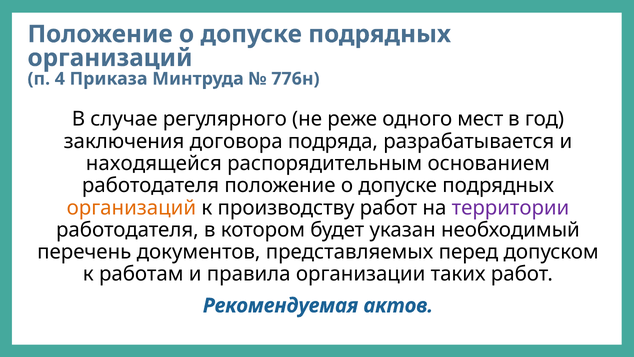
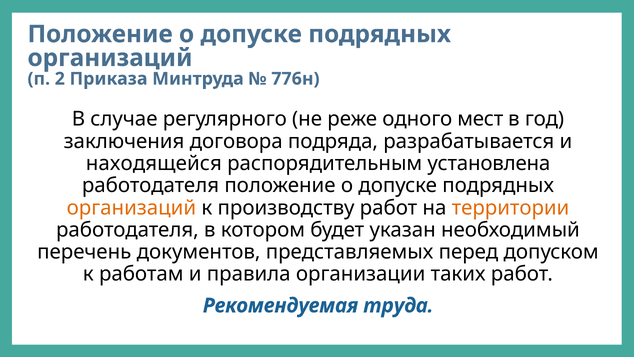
4: 4 -> 2 (60, 79)
основанием: основанием -> установлена (489, 163)
территории colour: purple -> orange (511, 208)
актов: актов -> труда (398, 305)
